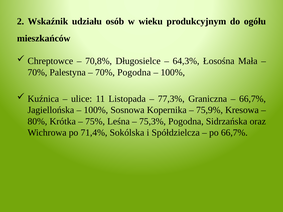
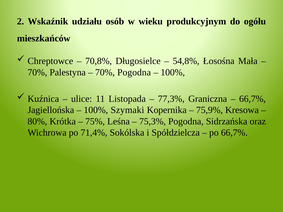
64,3%: 64,3% -> 54,8% (186, 61)
Sosnowa: Sosnowa -> Szymaki (127, 110)
